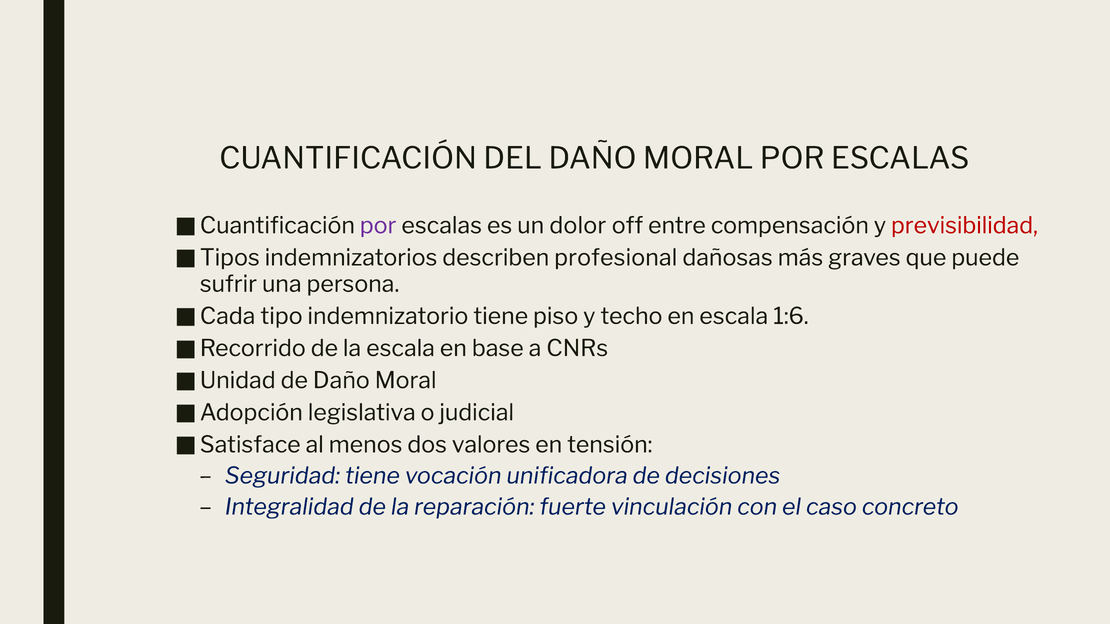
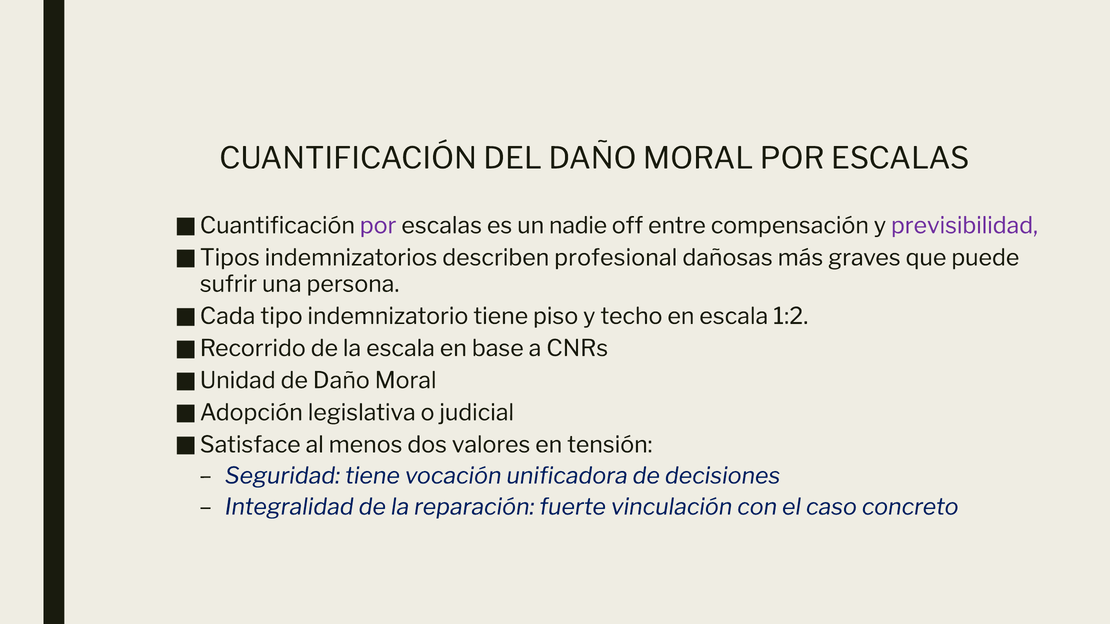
dolor: dolor -> nadie (578, 226)
previsibilidad colour: red -> purple (964, 226)
1:6: 1:6 -> 1:2 (791, 316)
